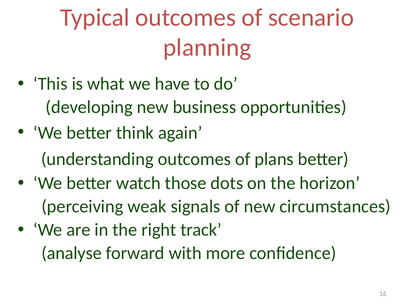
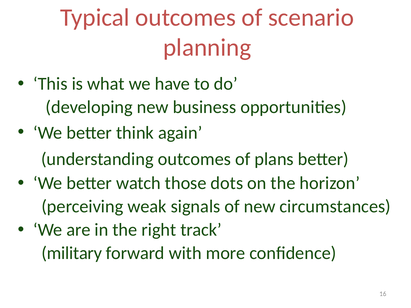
analyse: analyse -> military (72, 253)
